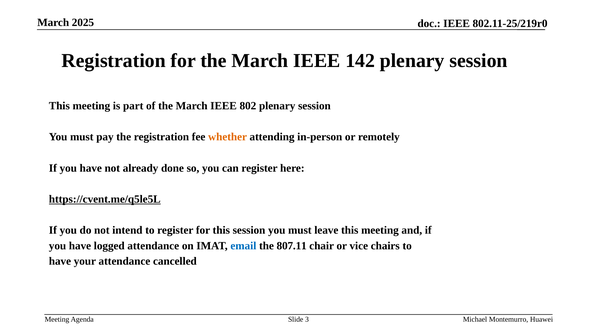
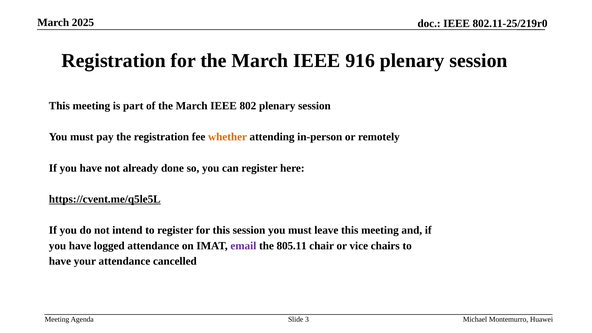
142: 142 -> 916 (360, 61)
email colour: blue -> purple (243, 246)
807.11: 807.11 -> 805.11 (292, 246)
